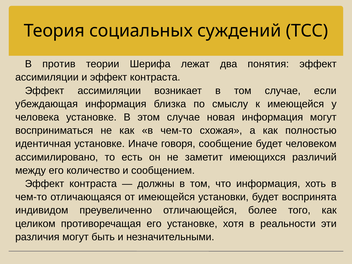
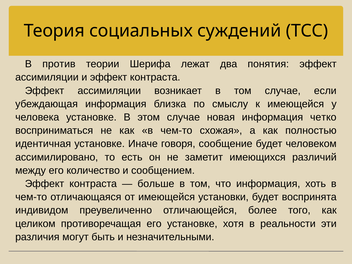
информация могут: могут -> четко (323, 117)
должны: должны -> больше (156, 184)
